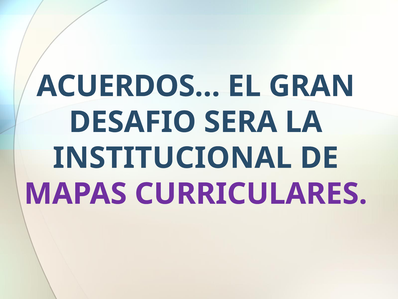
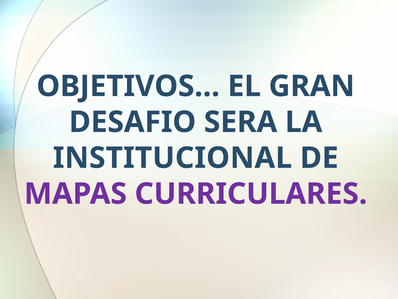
ACUERDOS…: ACUERDOS… -> OBJETIVOS… (128, 86)
